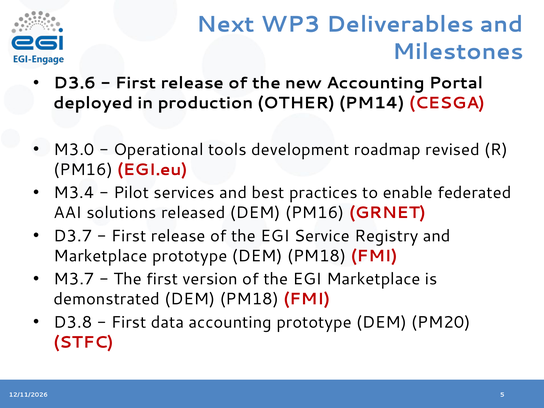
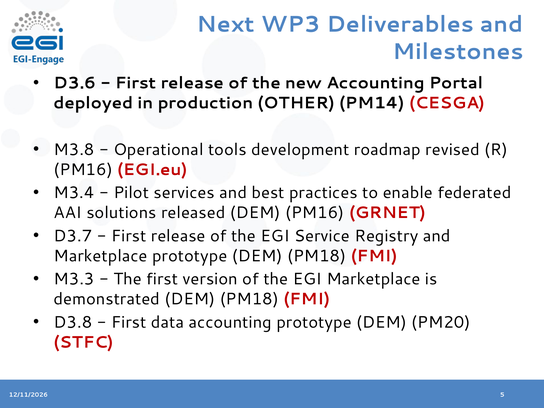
M3.0: M3.0 -> M3.8 (74, 150)
M3.7: M3.7 -> M3.3 (74, 279)
